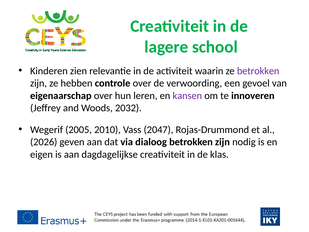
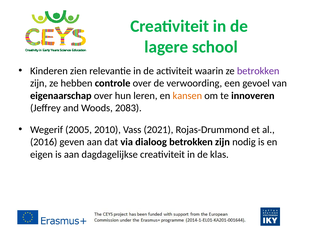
kansen colour: purple -> orange (187, 96)
2032: 2032 -> 2083 (128, 108)
2047: 2047 -> 2021 (159, 130)
2026: 2026 -> 2016 (44, 142)
